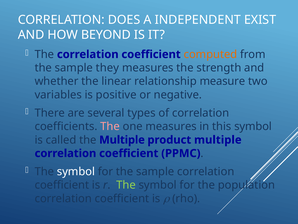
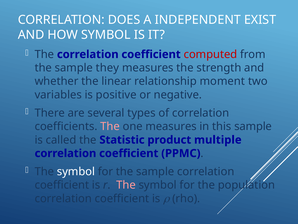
HOW BEYOND: BEYOND -> SYMBOL (106, 35)
computed colour: orange -> red (210, 54)
measure: measure -> moment (222, 81)
this symbol: symbol -> sample (253, 126)
the Multiple: Multiple -> Statistic (122, 140)
The colour: light green -> pink (126, 185)
